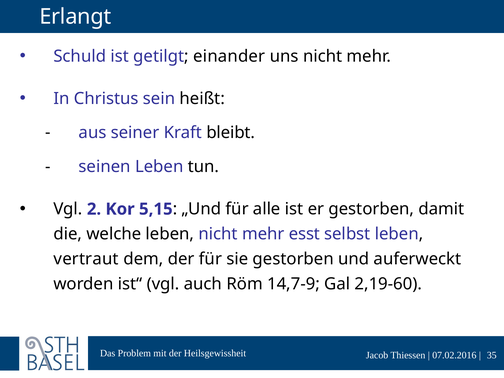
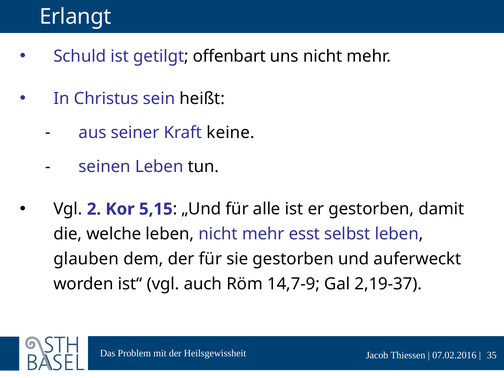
einander: einander -> offenbart (229, 56)
bleibt: bleibt -> keine (231, 133)
vertraut: vertraut -> glauben (86, 259)
2,19-60: 2,19-60 -> 2,19-37 (388, 284)
